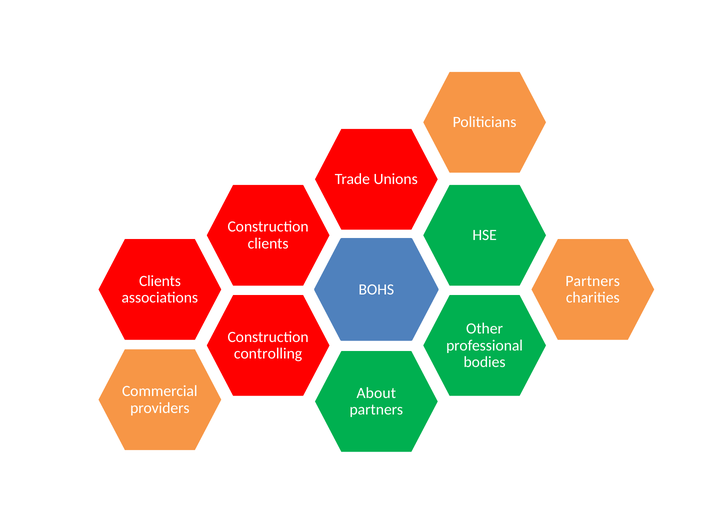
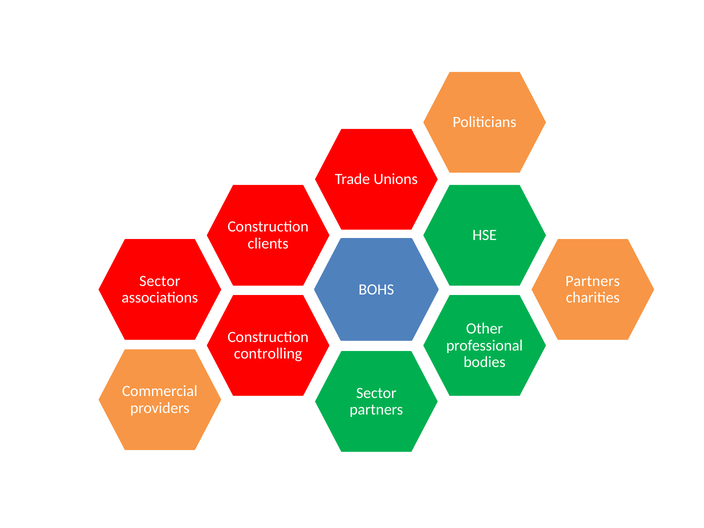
Clients: Clients -> Sector (160, 281)
About: About -> Sector (376, 393)
